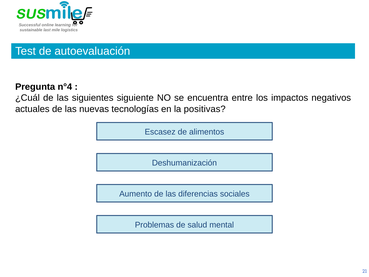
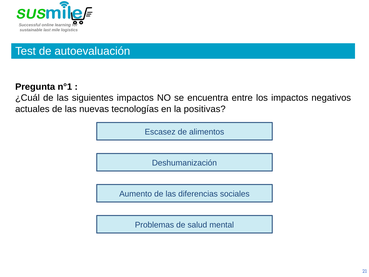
n°4: n°4 -> n°1 (65, 87)
siguientes siguiente: siguiente -> impactos (135, 98)
